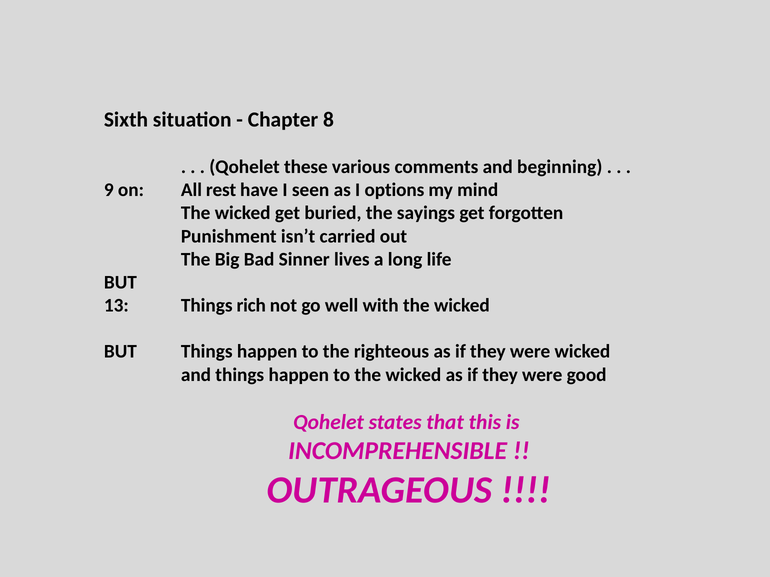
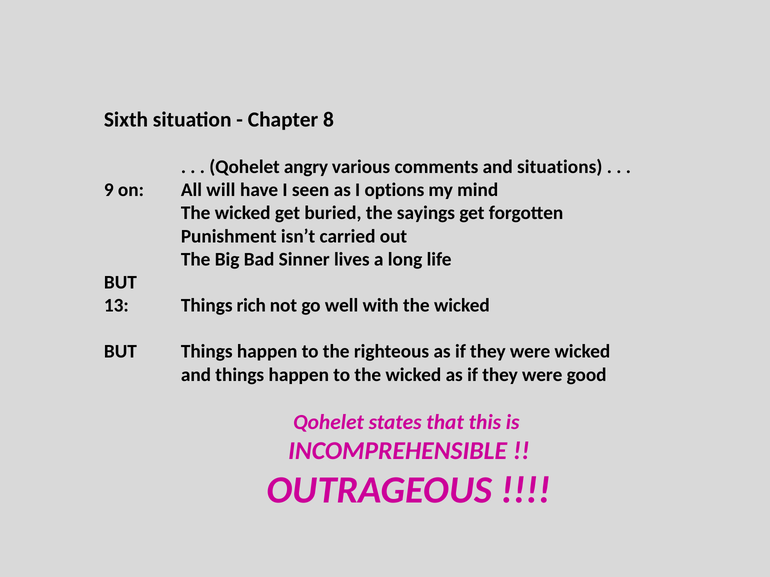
these: these -> angry (306, 167)
beginning: beginning -> situations (560, 167)
rest: rest -> will (221, 190)
